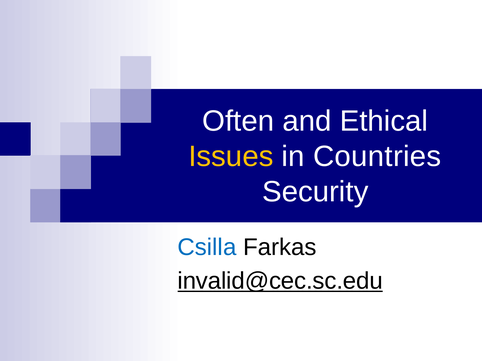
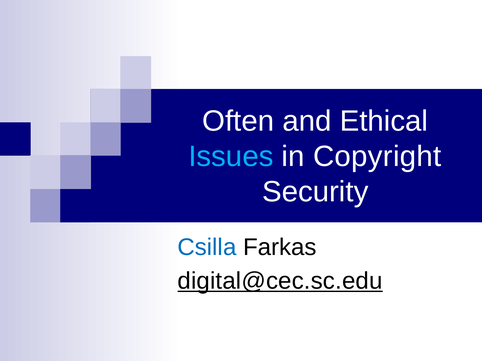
Issues colour: yellow -> light blue (231, 157)
Countries: Countries -> Copyright (377, 157)
invalid@cec.sc.edu: invalid@cec.sc.edu -> digital@cec.sc.edu (280, 281)
